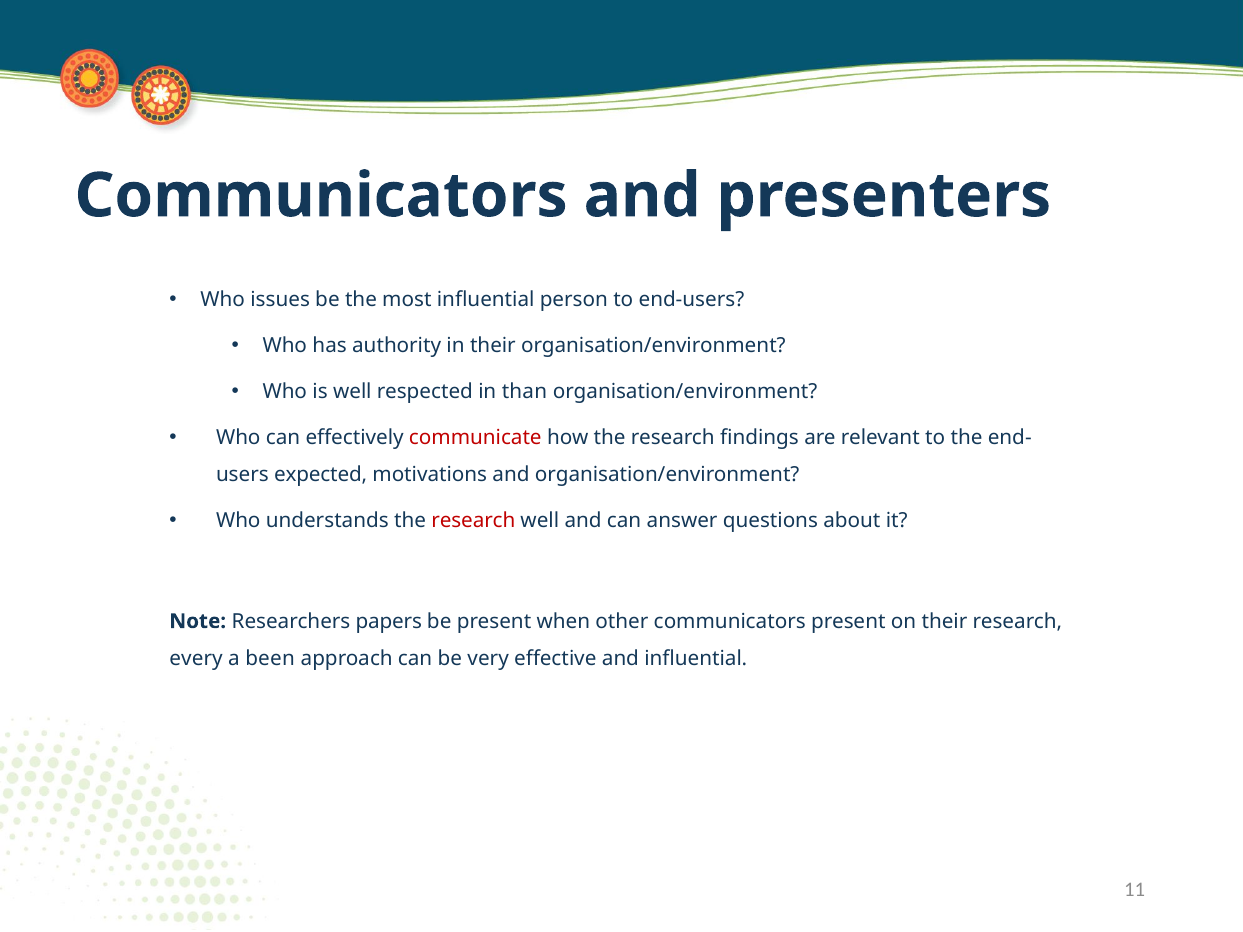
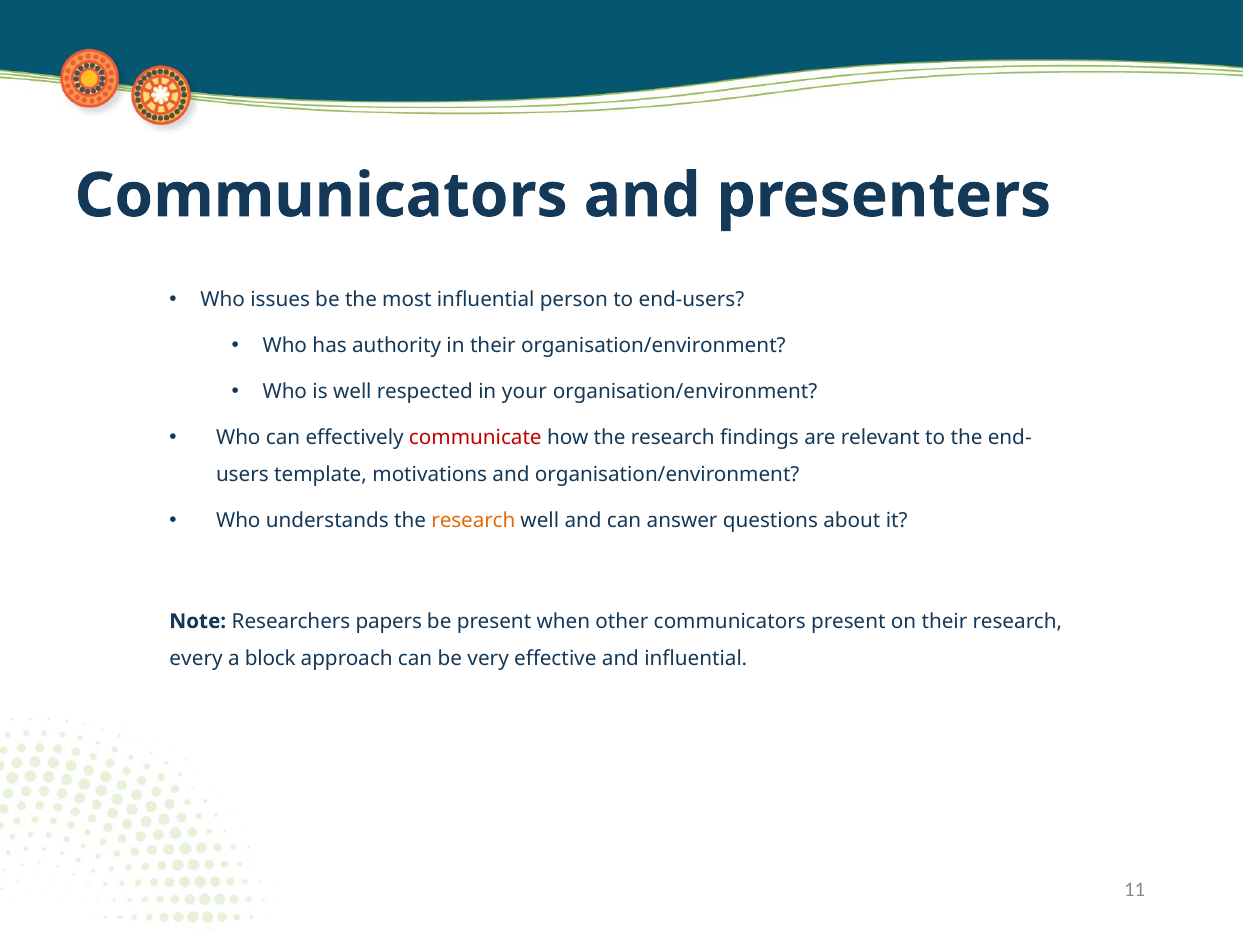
than: than -> your (524, 392)
expected: expected -> template (321, 475)
research colour: red -> orange (473, 521)
been: been -> block (270, 659)
